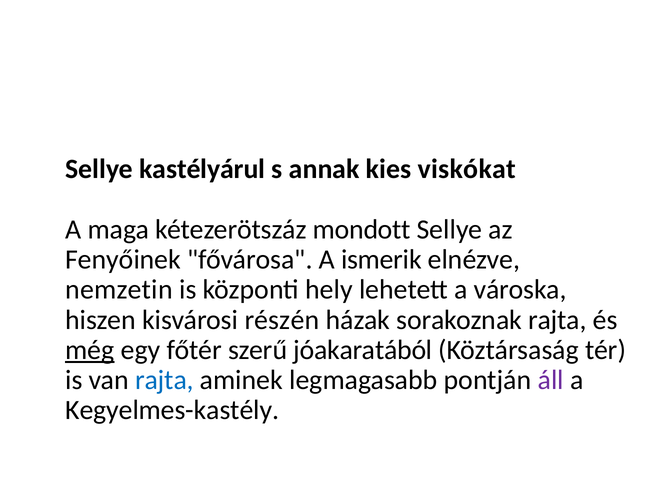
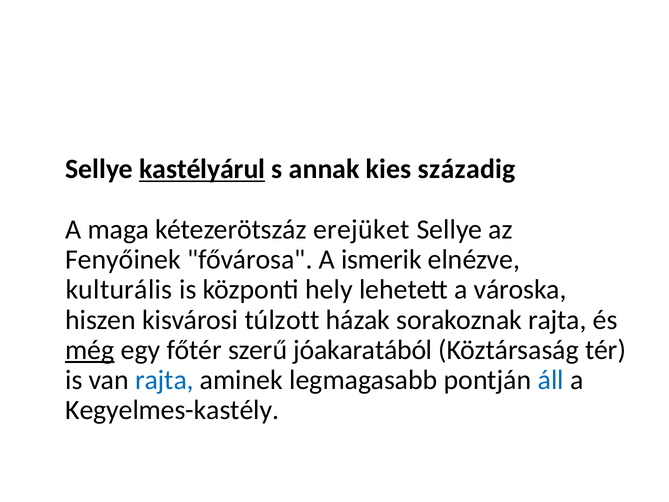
kastélyárul underline: none -> present (202, 169)
viskókat: viskókat -> századig (467, 169)
mondott: mondott -> erejüket (361, 229)
nemzetin: nemzetin -> kulturális (119, 290)
részén: részén -> túlzott (282, 320)
áll colour: purple -> blue (551, 380)
